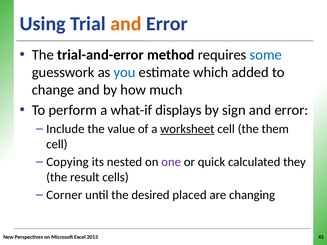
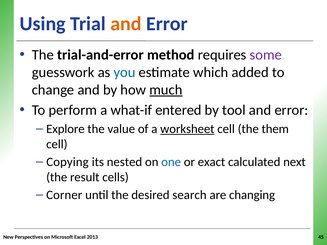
some colour: blue -> purple (266, 55)
much underline: none -> present (166, 90)
displays: displays -> entered (178, 110)
sign: sign -> tool (234, 110)
Include: Include -> Explore (65, 129)
one colour: purple -> blue (171, 162)
quick: quick -> exact (212, 162)
they: they -> next (294, 162)
placed: placed -> search (189, 195)
